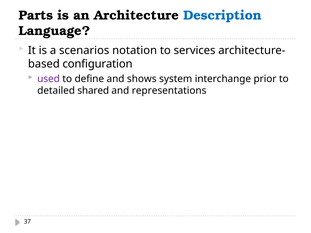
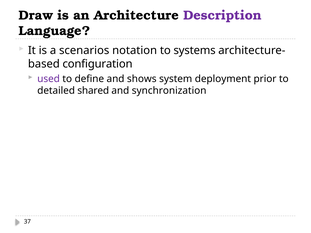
Parts: Parts -> Draw (36, 15)
Description colour: blue -> purple (223, 15)
services: services -> systems (195, 51)
interchange: interchange -> deployment (223, 79)
representations: representations -> synchronization (169, 91)
